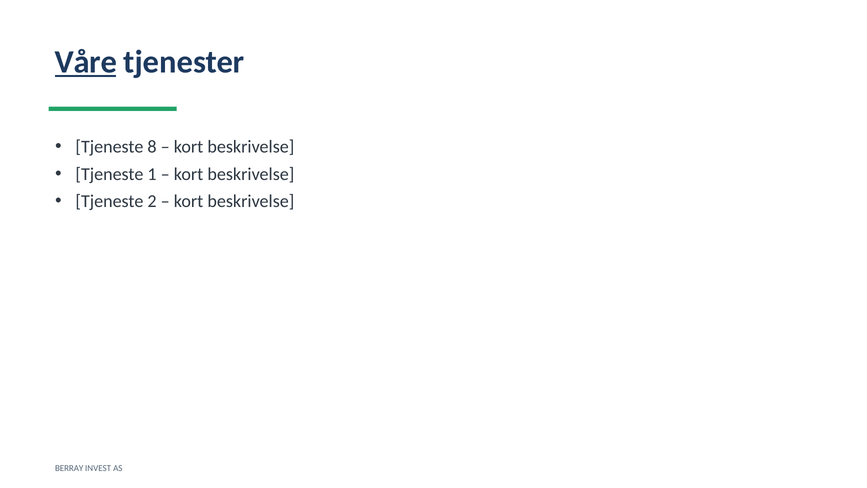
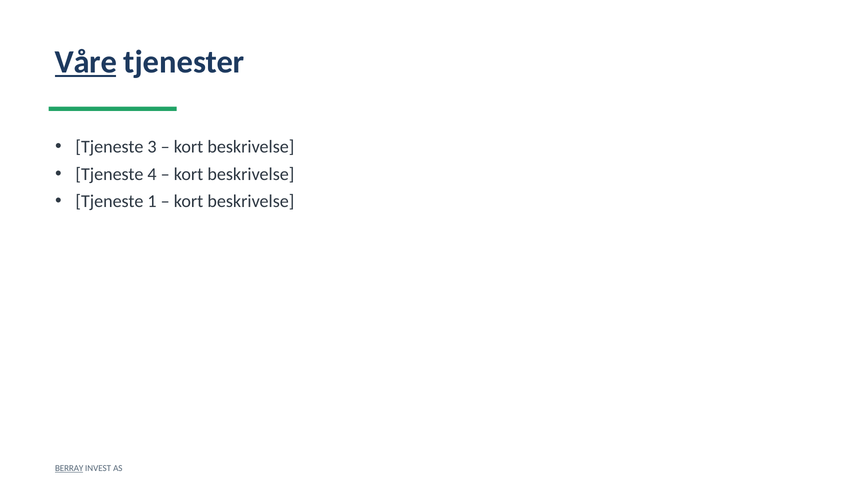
8: 8 -> 3 (152, 147)
1: 1 -> 4 (152, 174)
2: 2 -> 1 (152, 201)
BERRAY underline: none -> present (69, 468)
